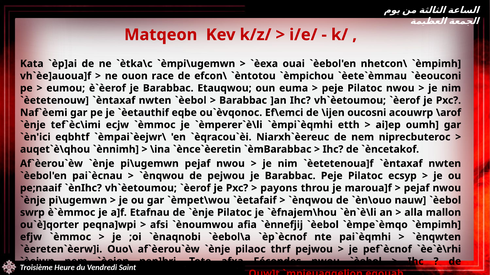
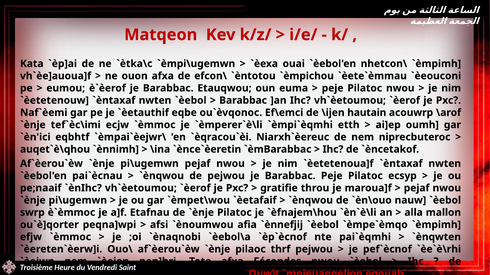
ouon race: race -> afxa (163, 76)
oucosni: oucosni -> hautain (367, 113)
payons: payons -> gratifie (279, 188)
